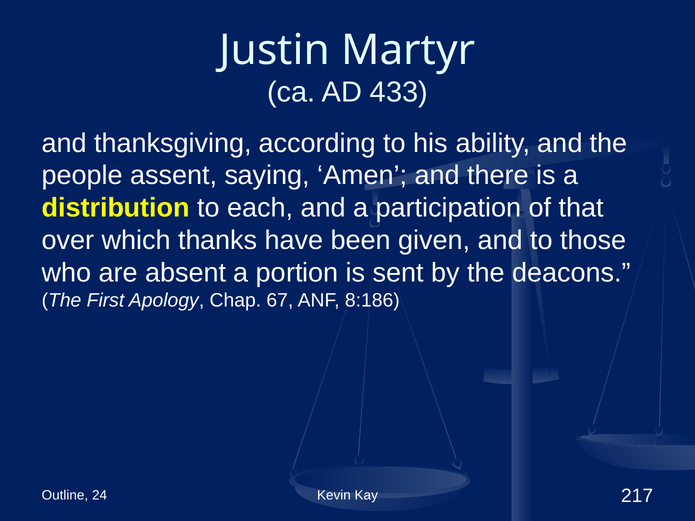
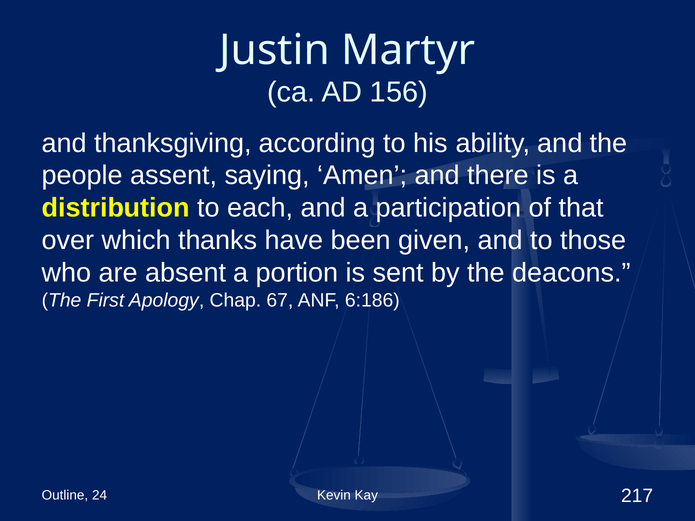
433: 433 -> 156 (399, 92)
8:186: 8:186 -> 6:186 (372, 300)
